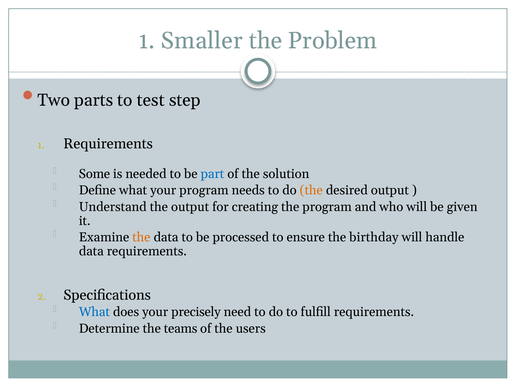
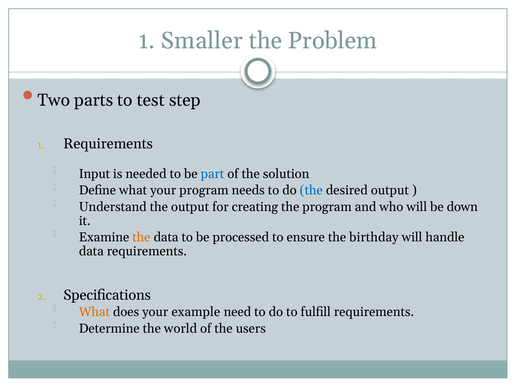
Some: Some -> Input (94, 174)
the colour: orange -> blue (311, 190)
given: given -> down (462, 207)
What colour: blue -> orange (94, 312)
precisely: precisely -> example (196, 312)
teams: teams -> world (180, 329)
